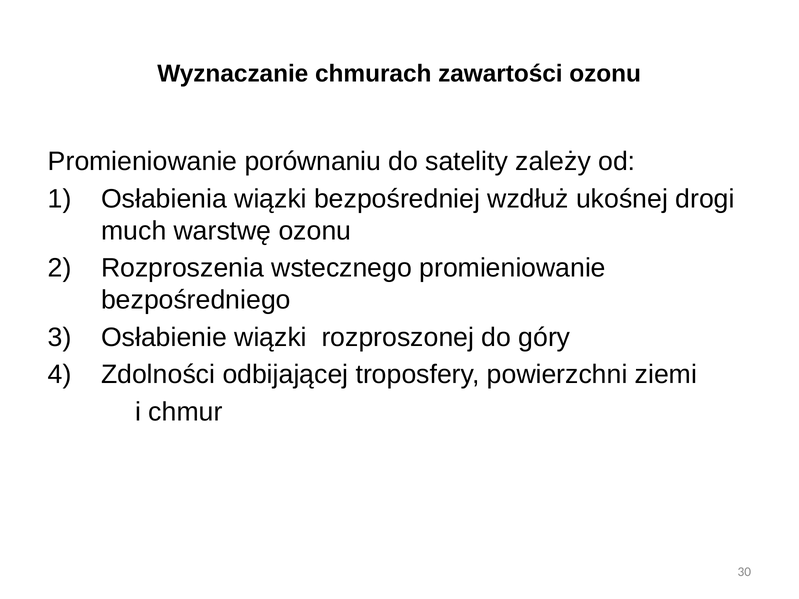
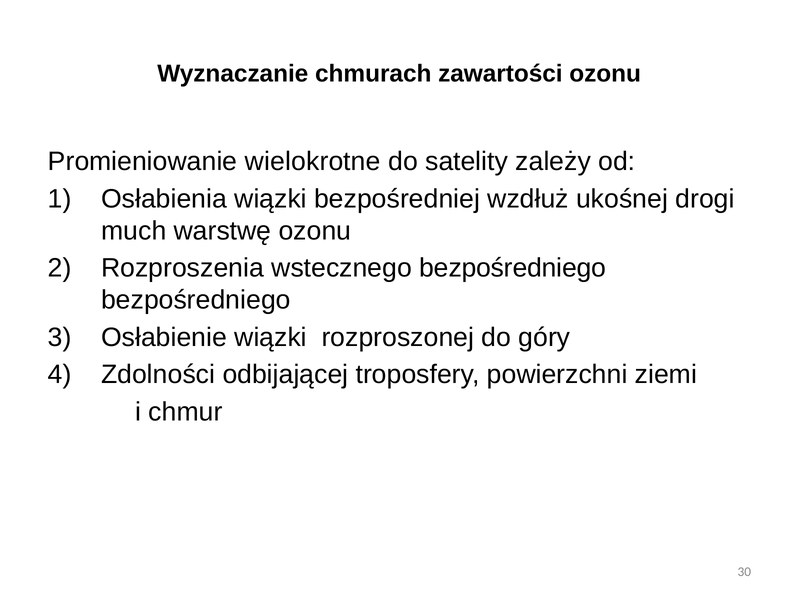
porównaniu: porównaniu -> wielokrotne (313, 162)
wstecznego promieniowanie: promieniowanie -> bezpośredniego (513, 268)
